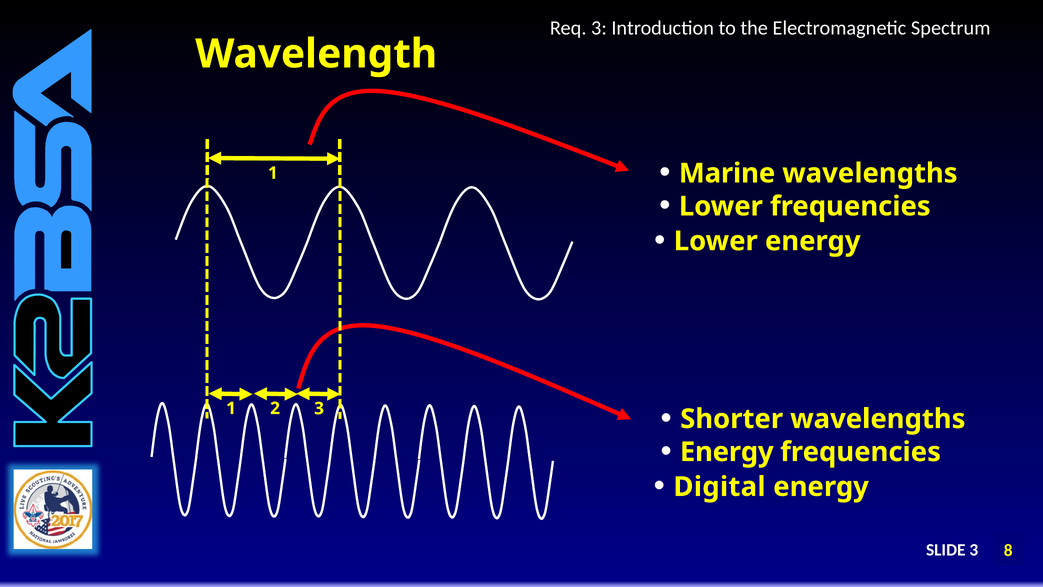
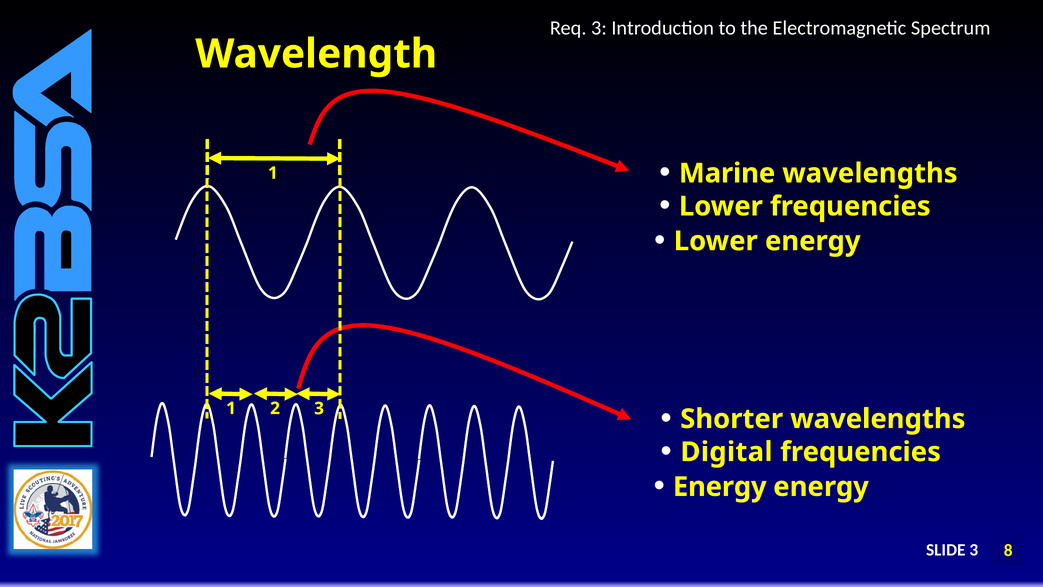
Energy: Energy -> Digital (726, 452)
Digital: Digital -> Energy (720, 487)
